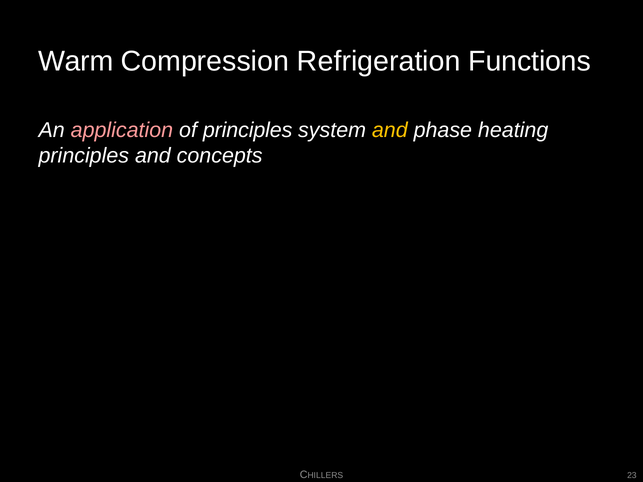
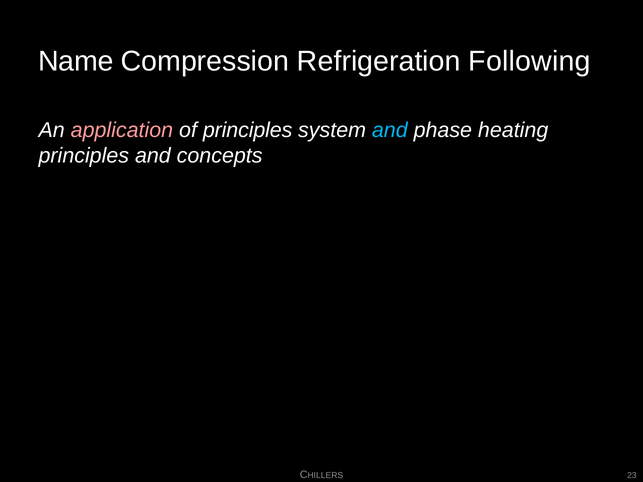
Warm: Warm -> Name (76, 61)
Functions: Functions -> Following (530, 61)
and colour: yellow -> light blue (390, 130)
